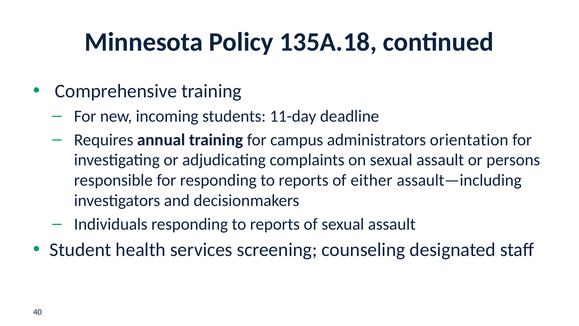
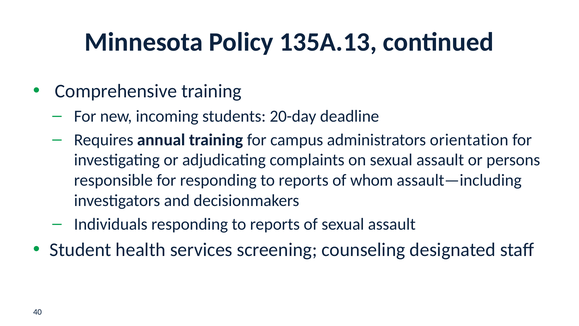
135A.18: 135A.18 -> 135A.13 (328, 42)
11-day: 11-day -> 20-day (293, 116)
either: either -> whom (372, 180)
